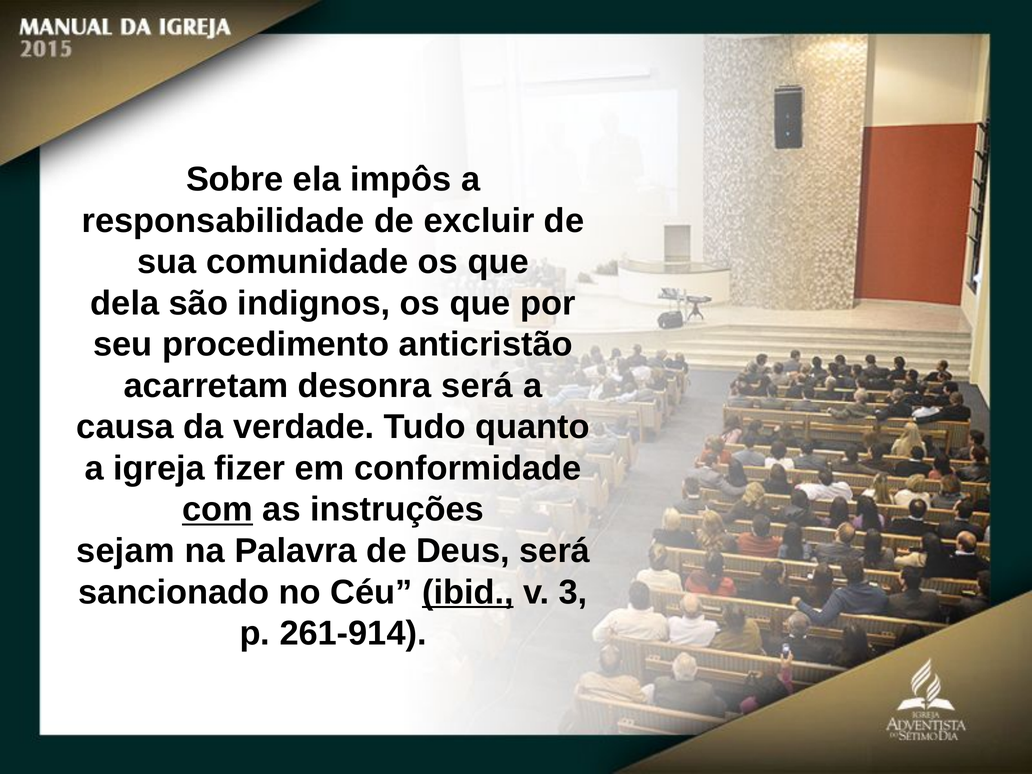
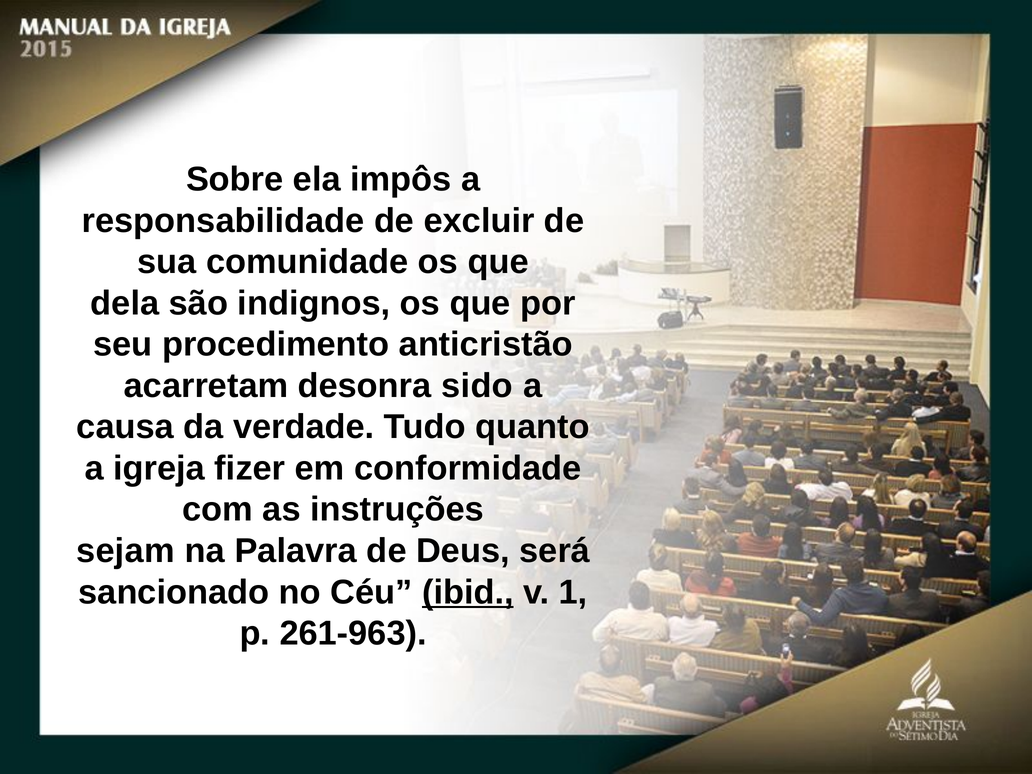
desonra será: será -> sido (477, 386)
com underline: present -> none (217, 510)
3: 3 -> 1 (573, 592)
261-914: 261-914 -> 261-963 (353, 633)
